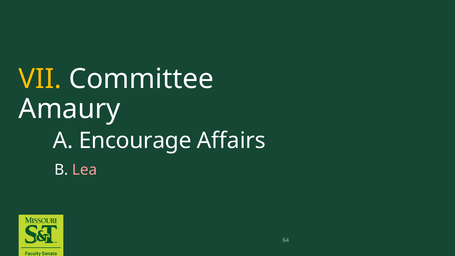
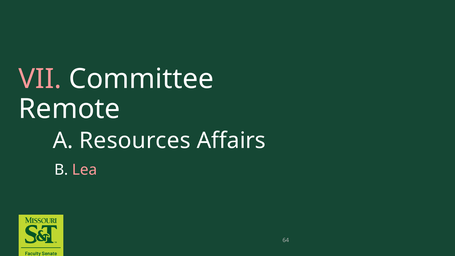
VII colour: yellow -> pink (40, 79)
Amaury: Amaury -> Remote (69, 109)
Encourage: Encourage -> Resources (135, 141)
